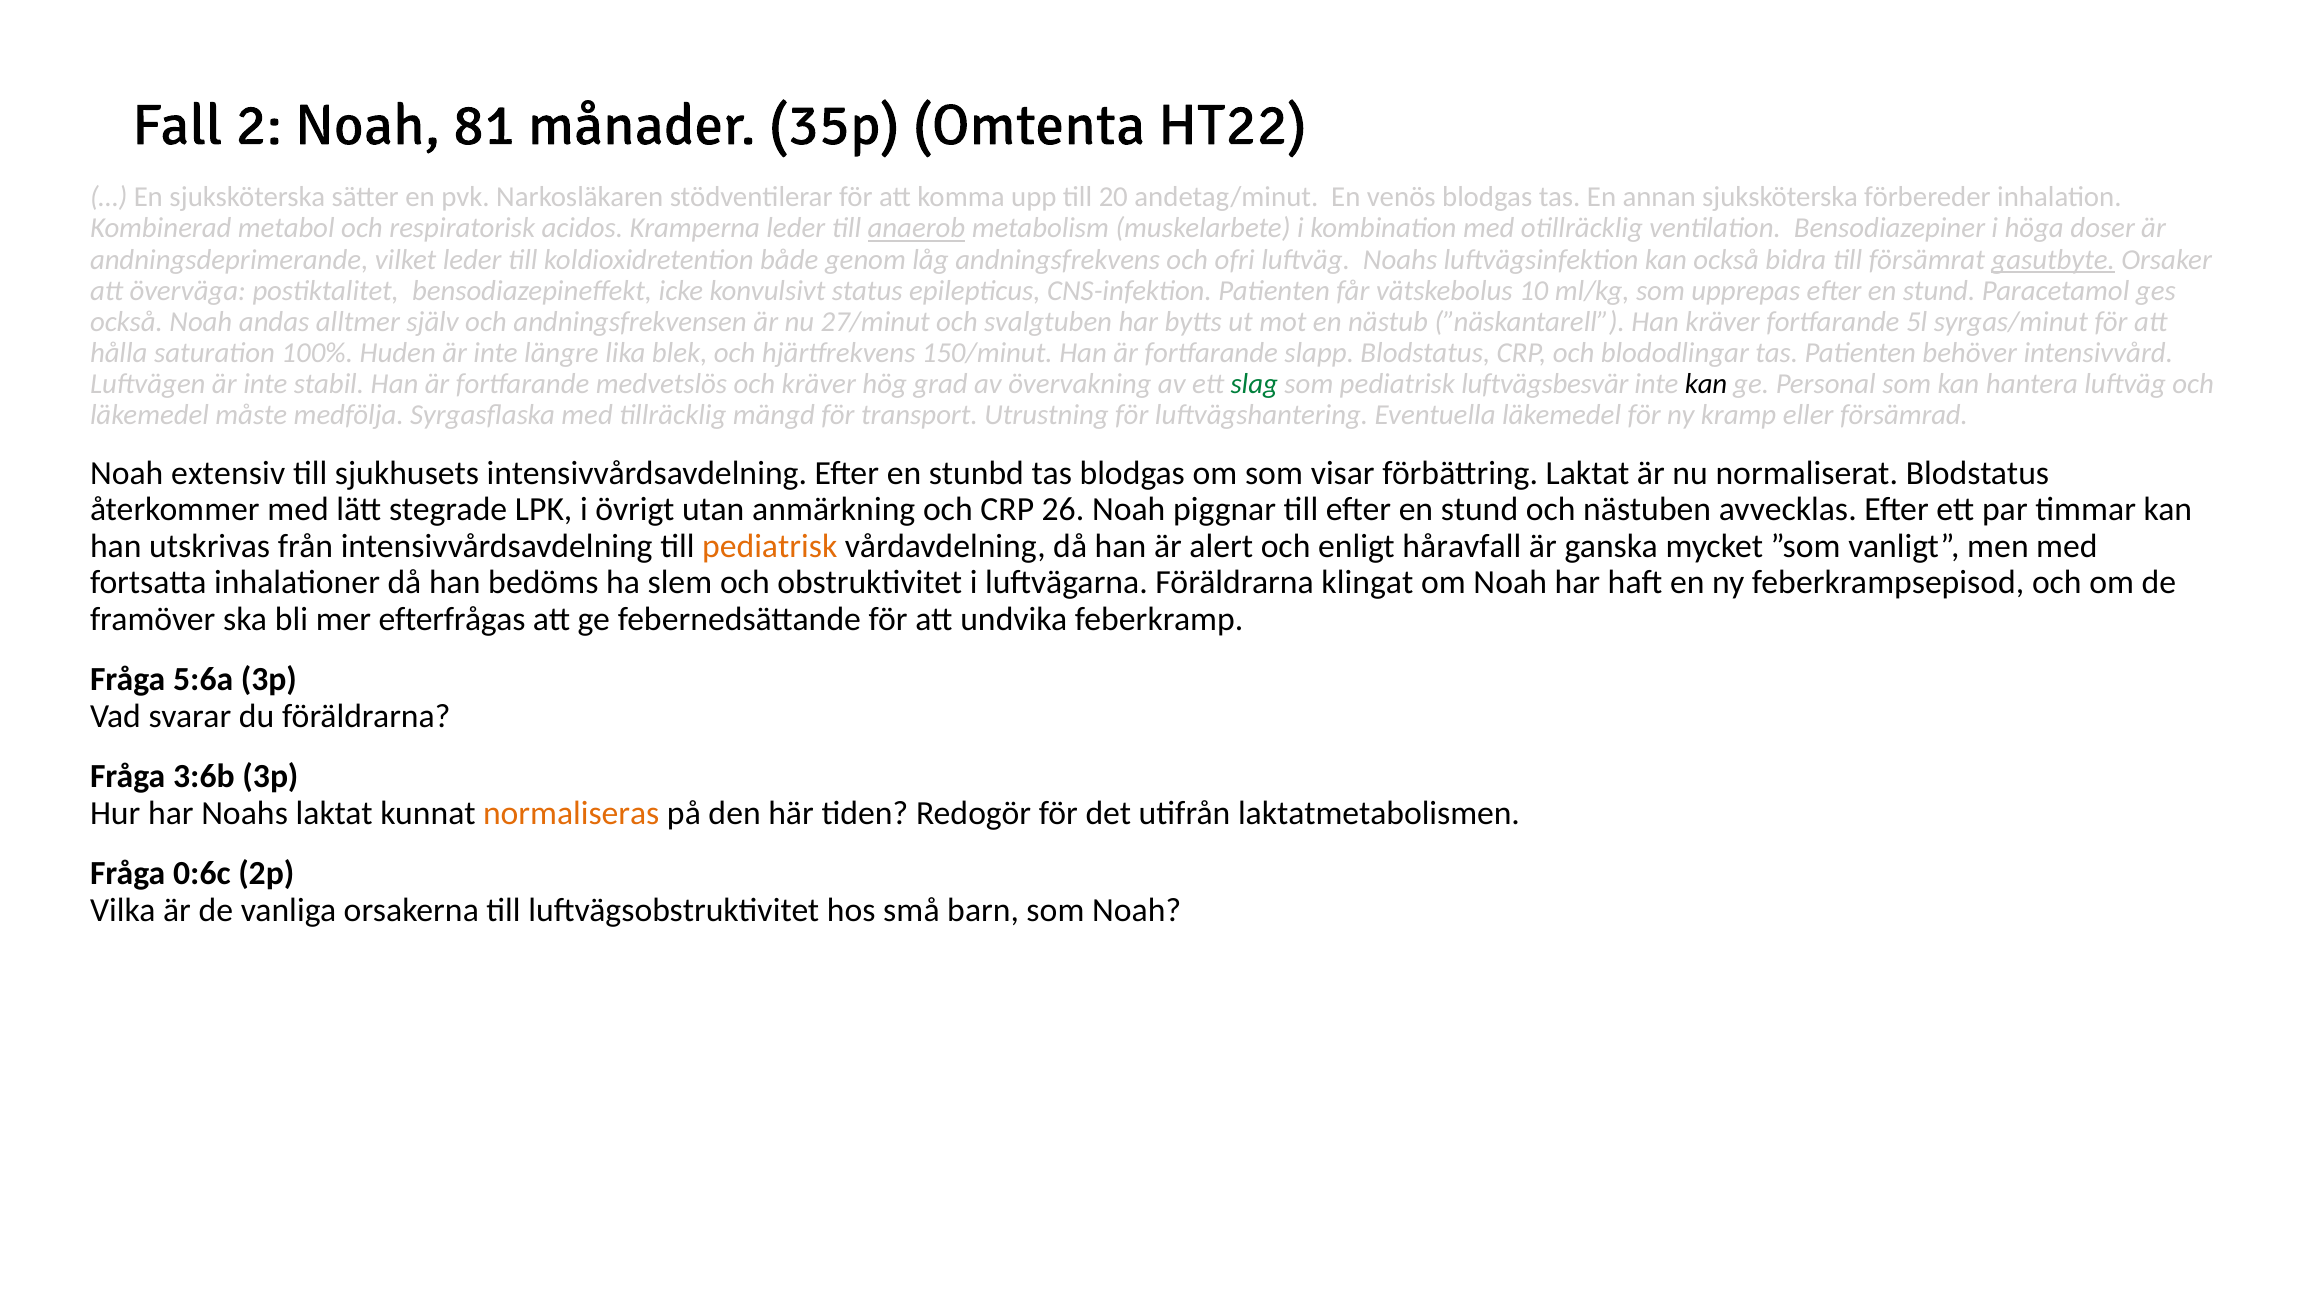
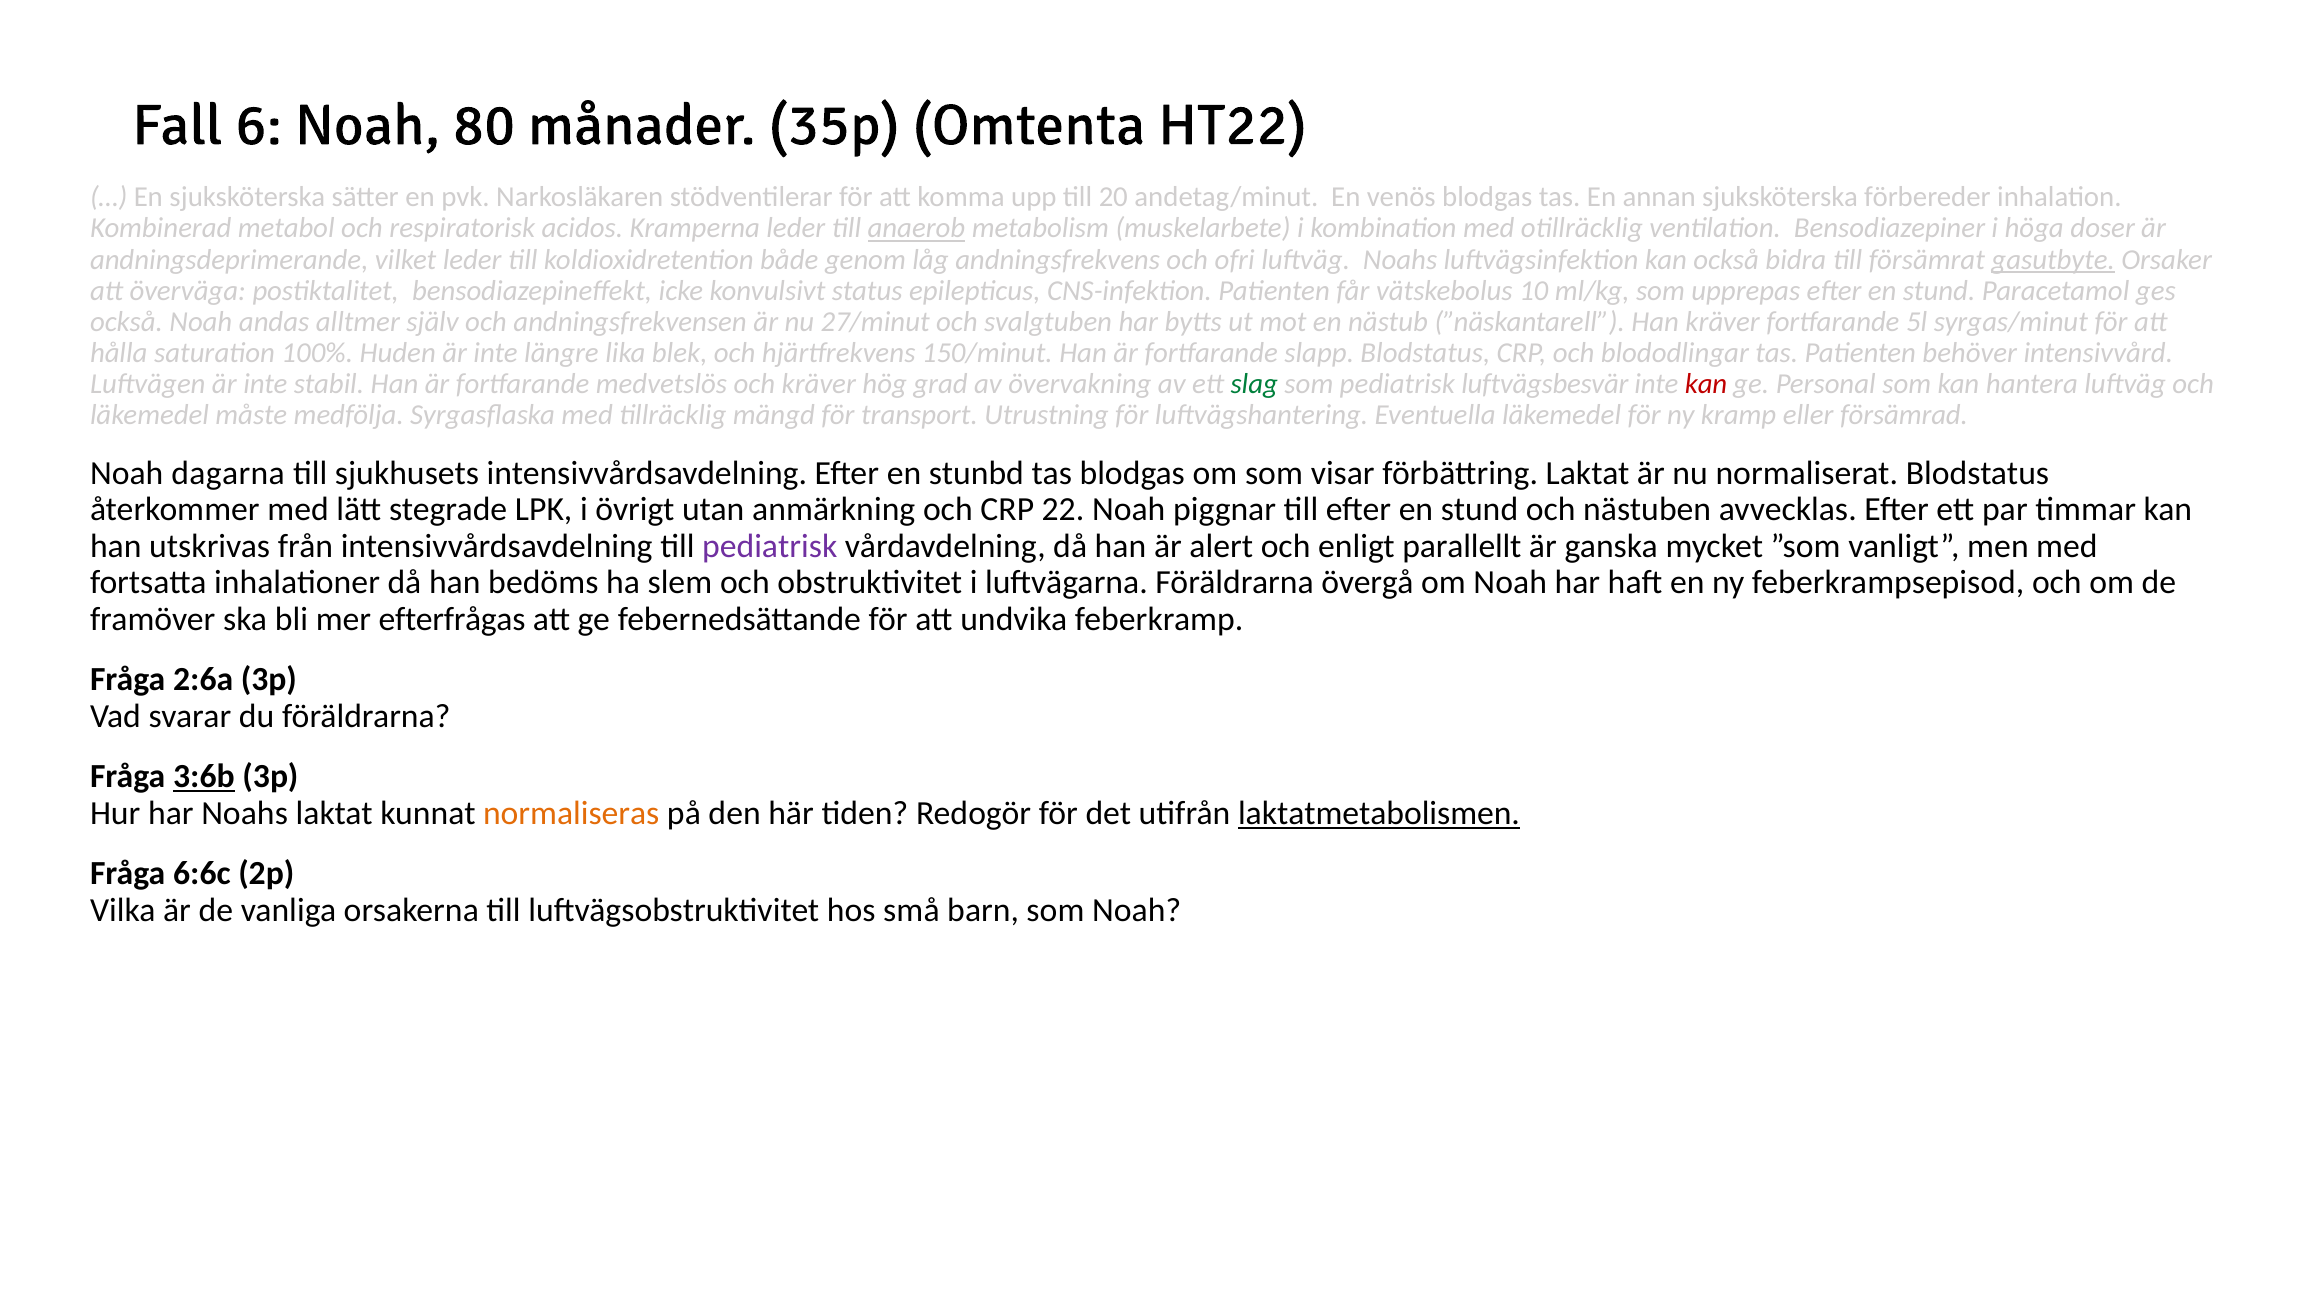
2: 2 -> 6 (259, 125)
81: 81 -> 80 (484, 125)
kan colour: black -> red (1706, 384)
extensiv: extensiv -> dagarna (228, 473)
26: 26 -> 22 (1063, 510)
pediatrisk colour: orange -> purple (770, 546)
håravfall: håravfall -> parallellt (1462, 546)
klingat: klingat -> övergå (1368, 583)
5:6a: 5:6a -> 2:6a (203, 680)
3:6b underline: none -> present (204, 777)
laktatmetabolismen underline: none -> present (1379, 813)
0:6c: 0:6c -> 6:6c (202, 874)
